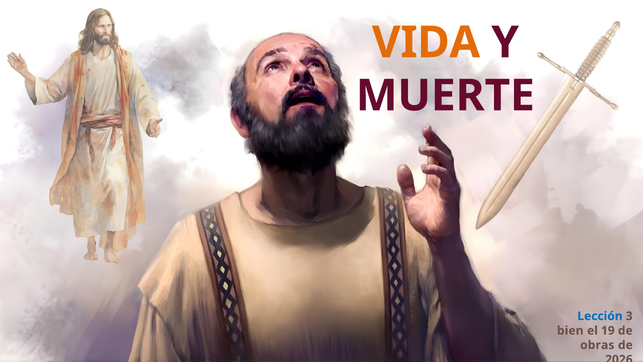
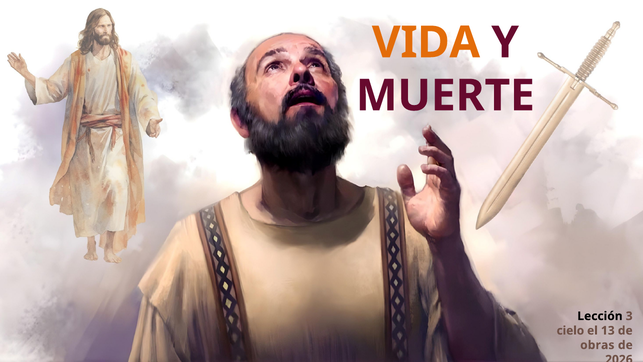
Lección colour: blue -> black (600, 316)
bien: bien -> cielo (570, 330)
19: 19 -> 13 (608, 330)
